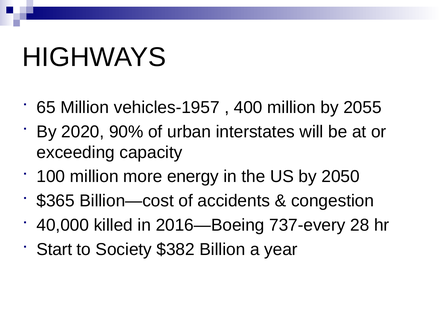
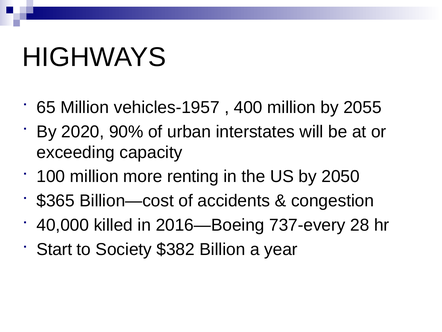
energy: energy -> renting (193, 176)
